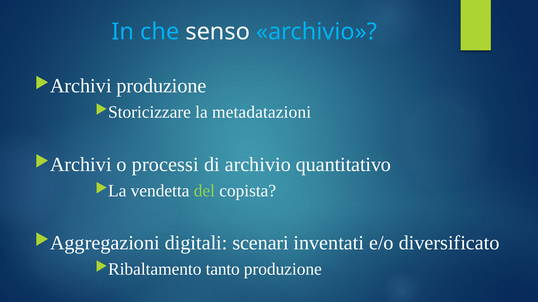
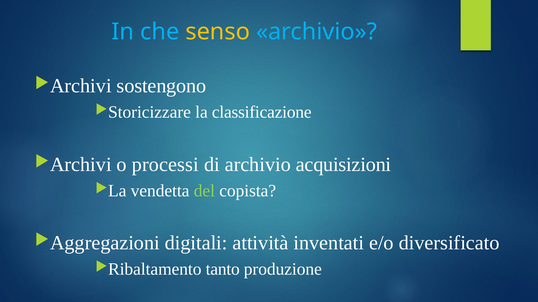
senso colour: white -> yellow (218, 32)
produzione: produzione -> sostengono (161, 86)
metadatazioni: metadatazioni -> classificazione (262, 113)
quantitativo: quantitativo -> acquisizioni (344, 165)
scenari: scenari -> attività (260, 243)
